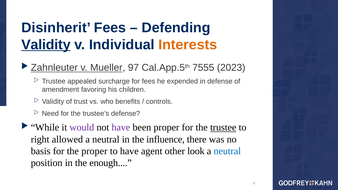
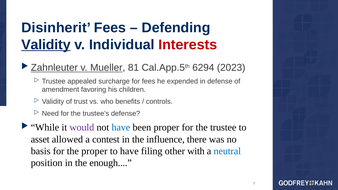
Interests colour: orange -> red (188, 45)
97: 97 -> 81 (133, 68)
7555: 7555 -> 6294 (203, 68)
have colour: purple -> blue (121, 128)
trustee underline: present -> none (223, 128)
right: right -> asset (40, 139)
allowed a neutral: neutral -> contest (106, 139)
agent: agent -> filing (152, 151)
look: look -> with (196, 151)
